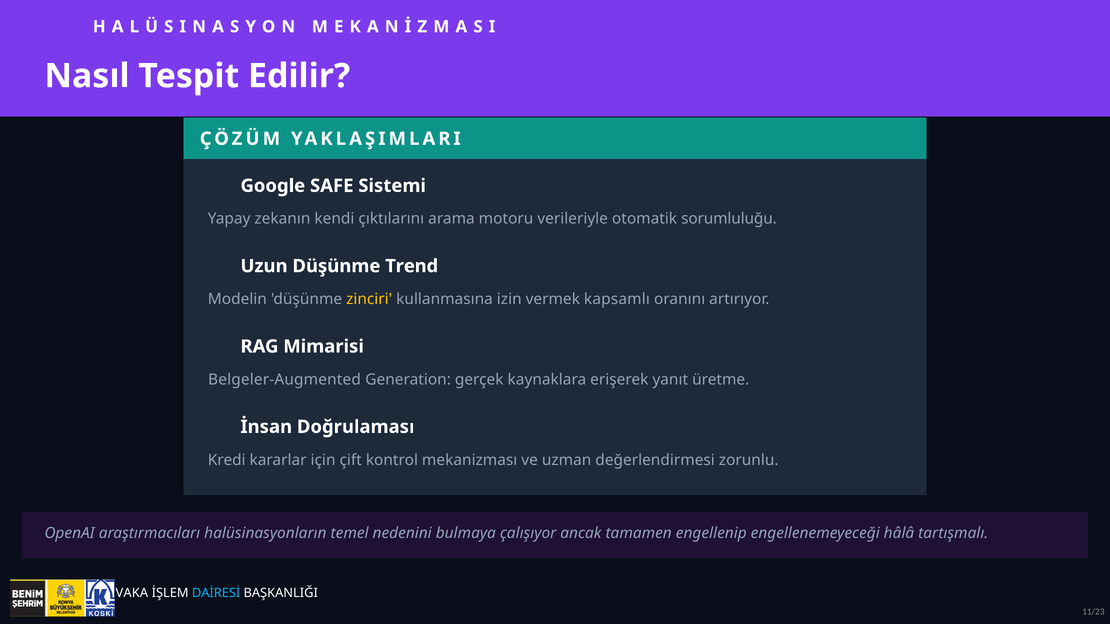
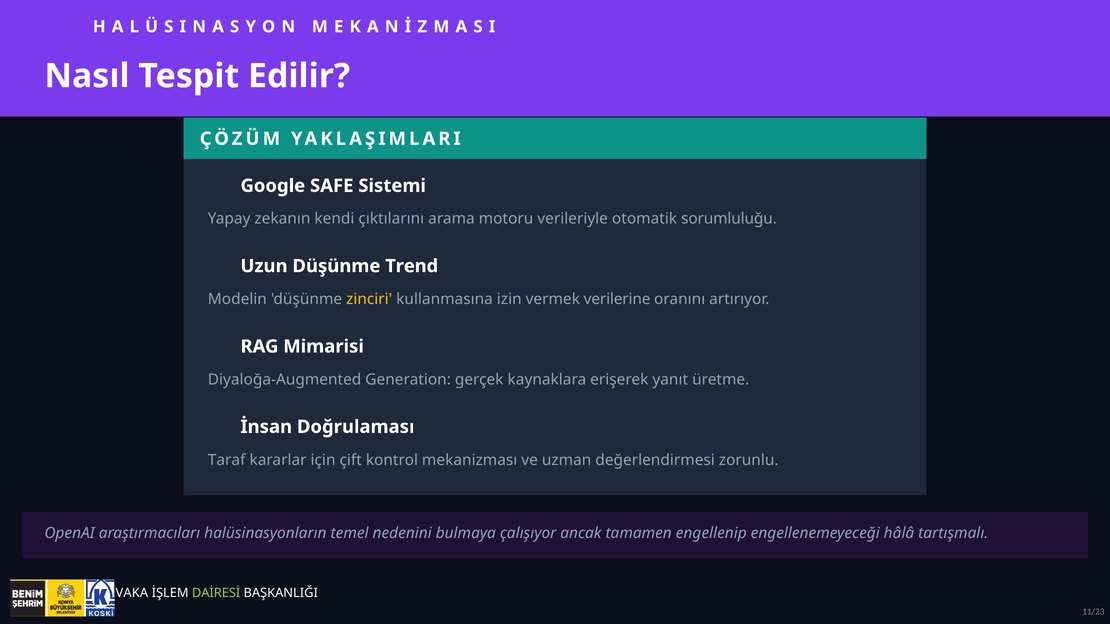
kapsamlı: kapsamlı -> verilerine (617, 299)
Belgeler-Augmented: Belgeler-Augmented -> Diyaloğa-Augmented (285, 380)
Kredi: Kredi -> Taraf (227, 460)
DAİRESİ colour: light blue -> light green (216, 593)
